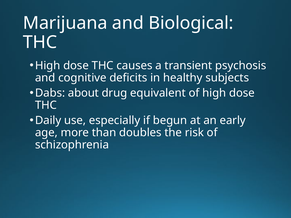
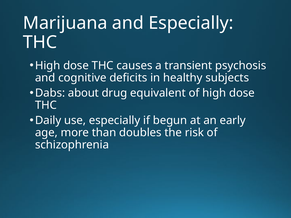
and Biological: Biological -> Especially (191, 23)
